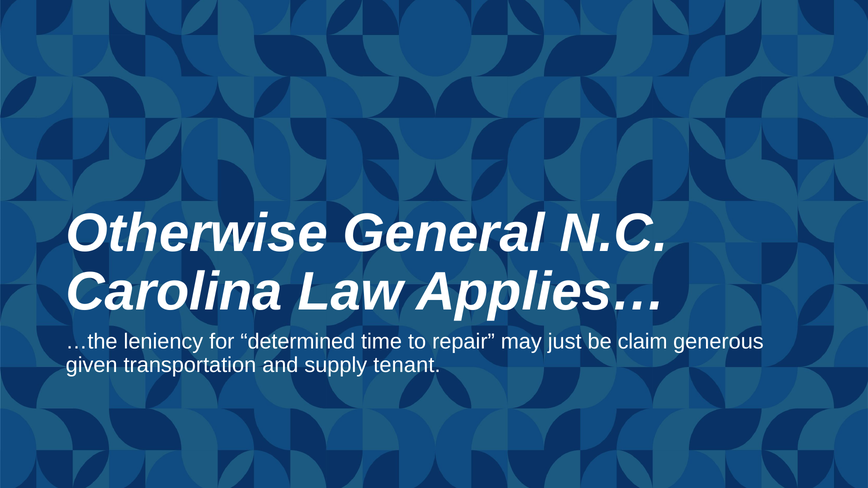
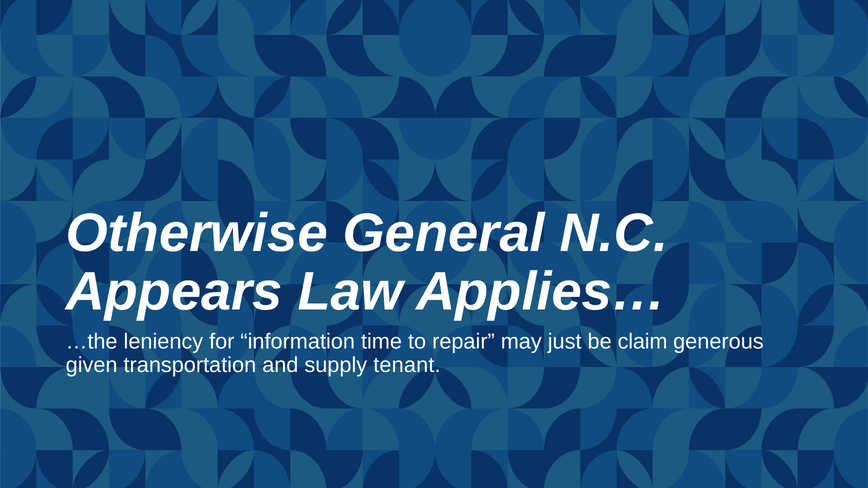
Carolina: Carolina -> Appears (174, 292)
determined: determined -> information (298, 342)
